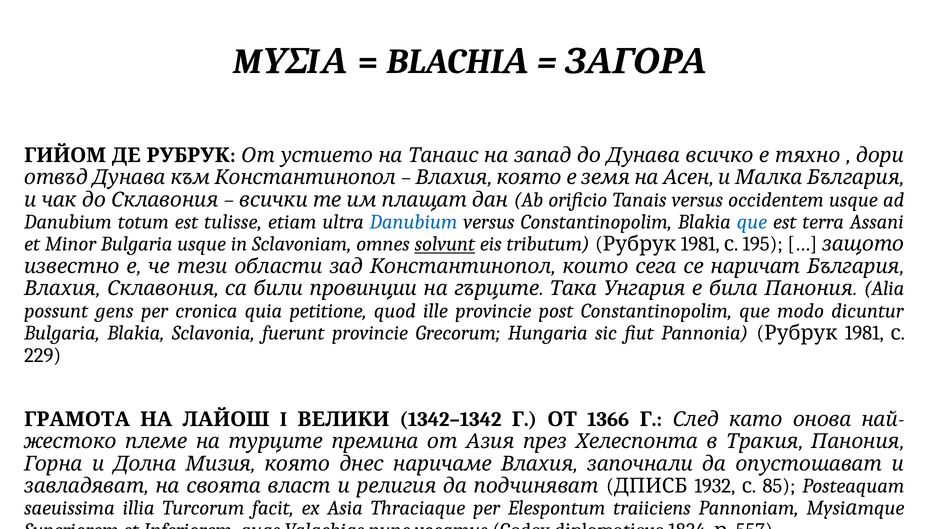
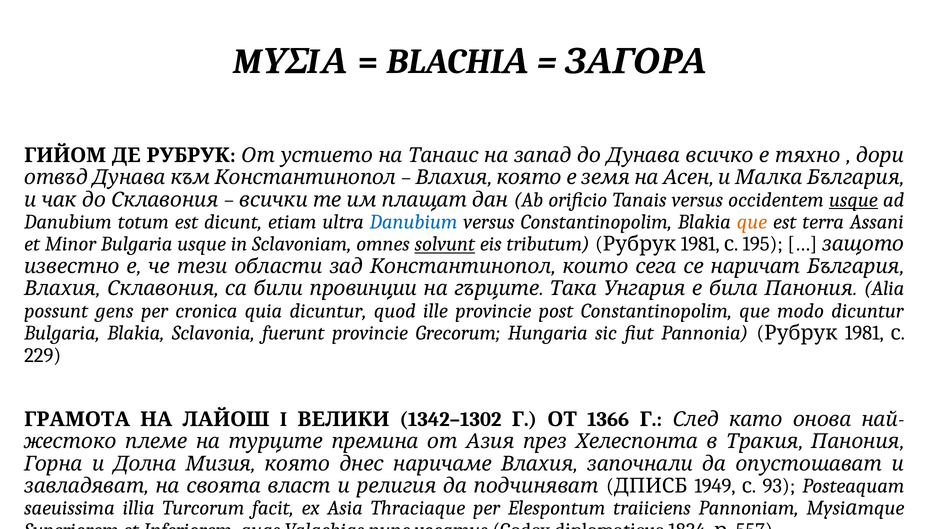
usque underline: none -> present (853, 200)
tulisse: tulisse -> dicunt (233, 222)
que colour: blue -> orange (752, 222)
quia petitione: petitione -> dicuntur (328, 311)
1342–1342: 1342–1342 -> 1342–1302 (450, 419)
1932: 1932 -> 1949 (715, 486)
85: 85 -> 93 (779, 486)
